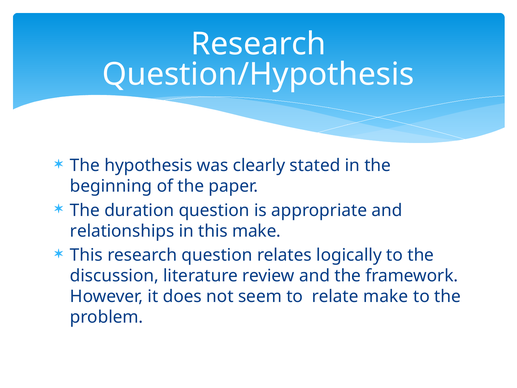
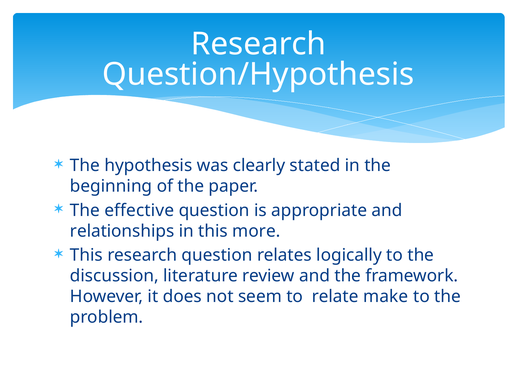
duration: duration -> effective (139, 210)
this make: make -> more (256, 231)
